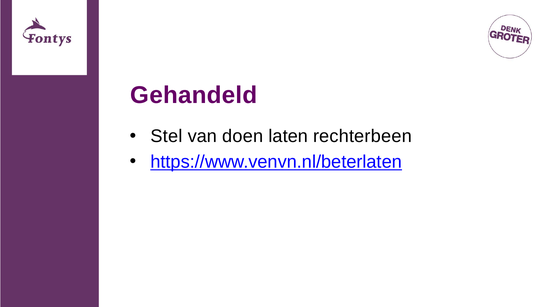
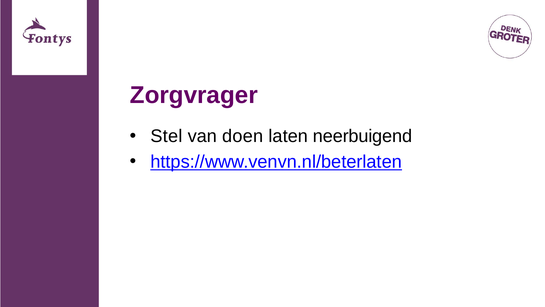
Gehandeld: Gehandeld -> Zorgvrager (194, 95)
rechterbeen: rechterbeen -> neerbuigend (363, 136)
